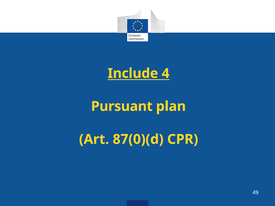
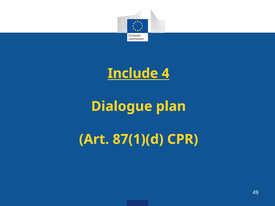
Pursuant: Pursuant -> Dialogue (122, 106)
87(0)(d: 87(0)(d -> 87(1)(d (138, 139)
